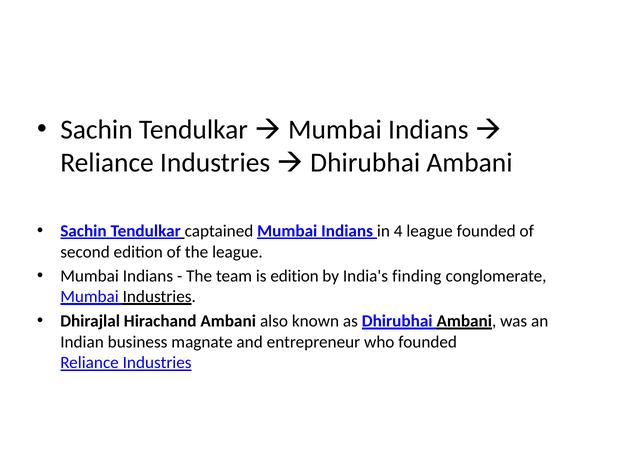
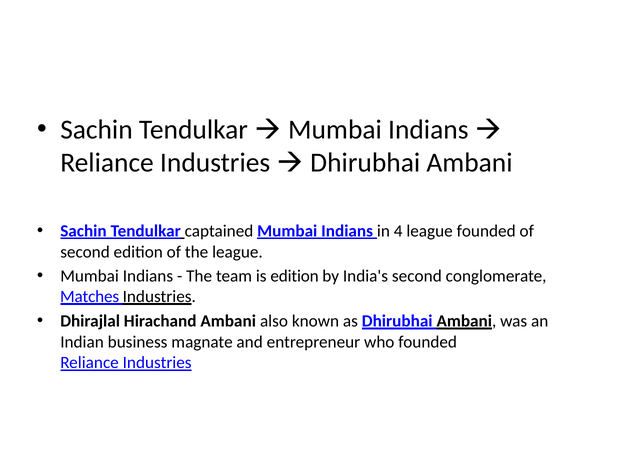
India's finding: finding -> second (417, 276)
Mumbai: Mumbai -> Matches (90, 296)
